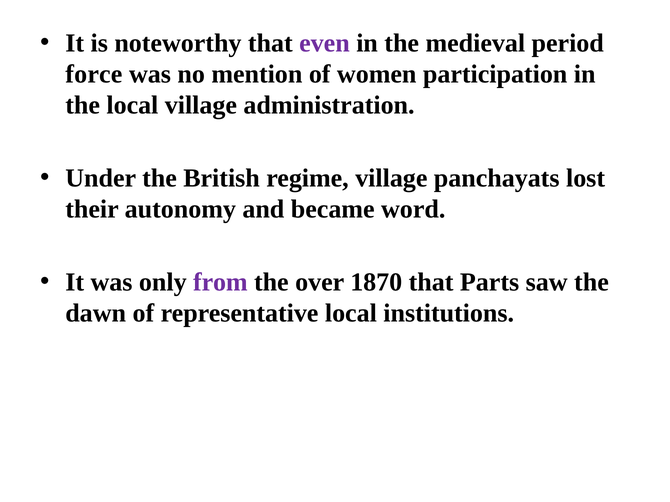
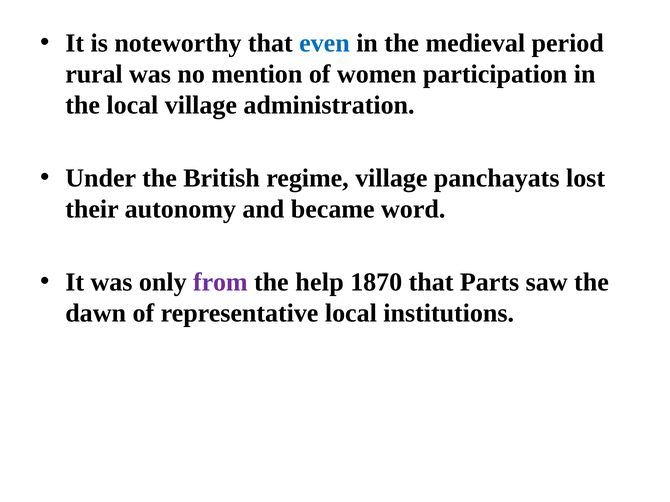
even colour: purple -> blue (324, 43)
force: force -> rural (94, 74)
over: over -> help (320, 282)
